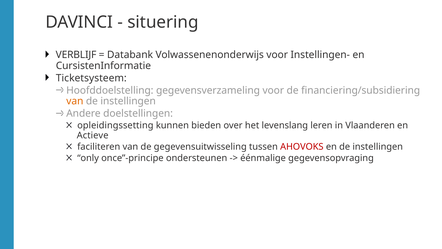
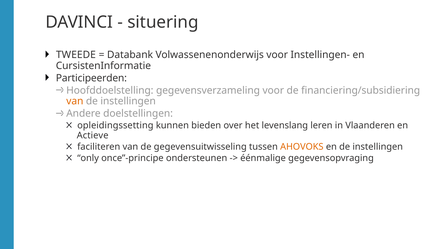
VERBLIJF: VERBLIJF -> TWEEDE (76, 55)
Ticketsysteem: Ticketsysteem -> Participeerden (91, 78)
AHOVOKS colour: red -> orange (302, 147)
